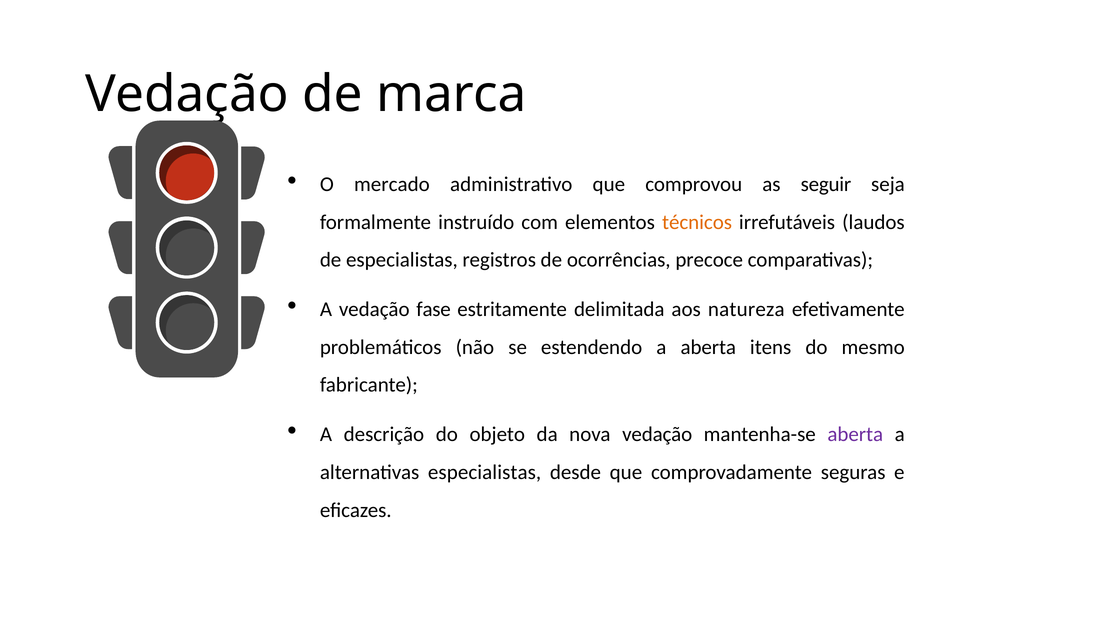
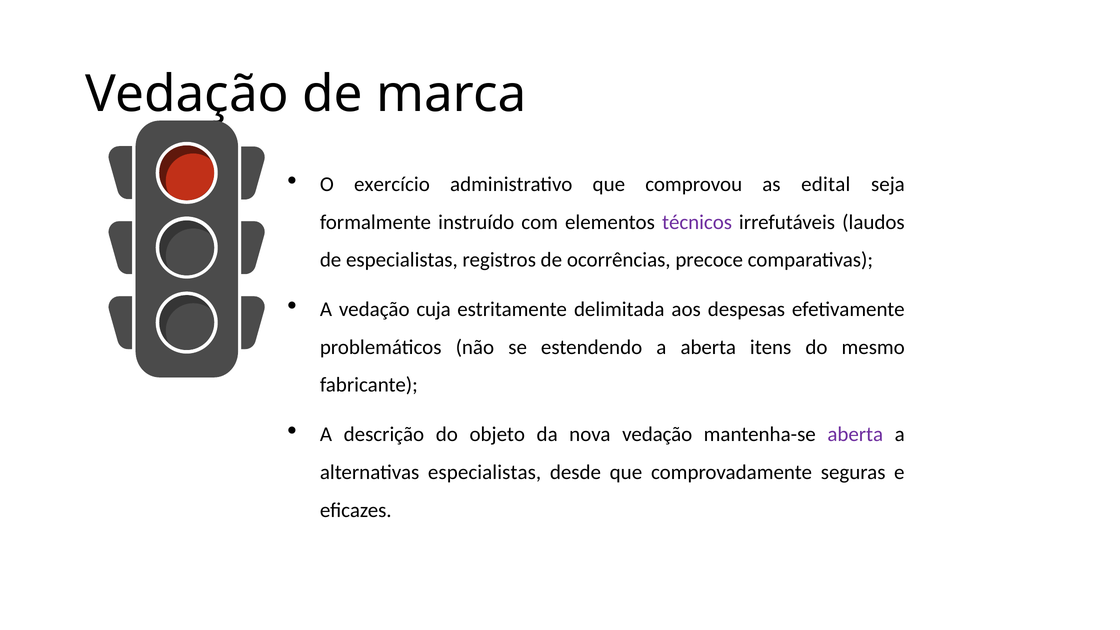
mercado: mercado -> exercício (392, 184)
seguir: seguir -> edital (826, 184)
técnicos colour: orange -> purple (697, 222)
fase: fase -> cuja (434, 309)
natureza: natureza -> despesas (746, 309)
